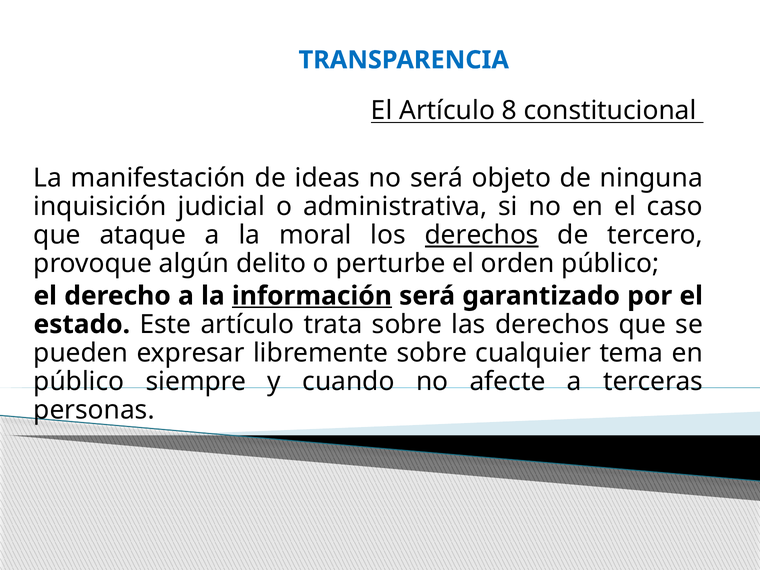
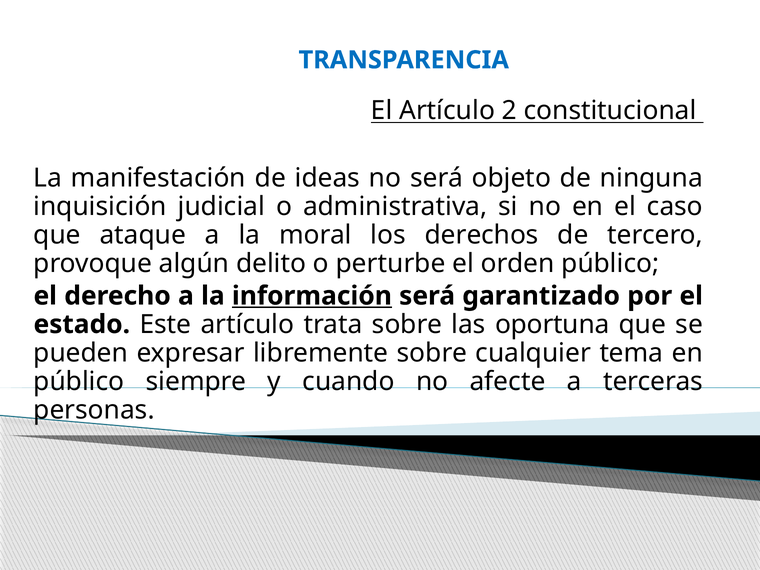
8: 8 -> 2 (509, 110)
derechos underline: present -> none (482, 235)
las derechos: derechos -> oportuna (552, 324)
